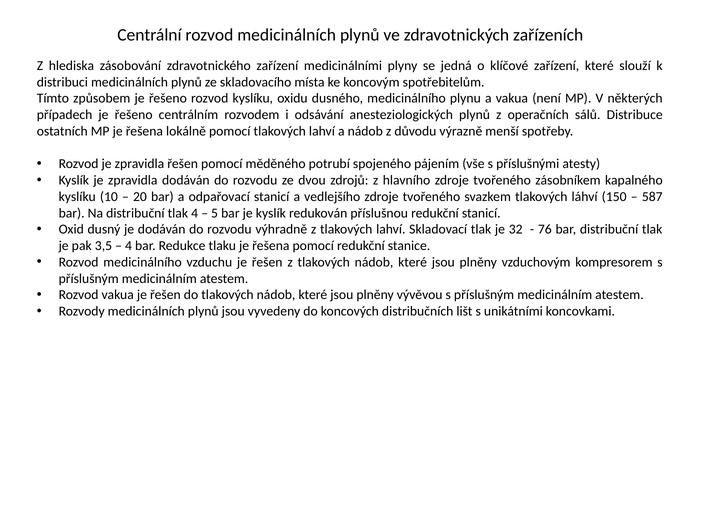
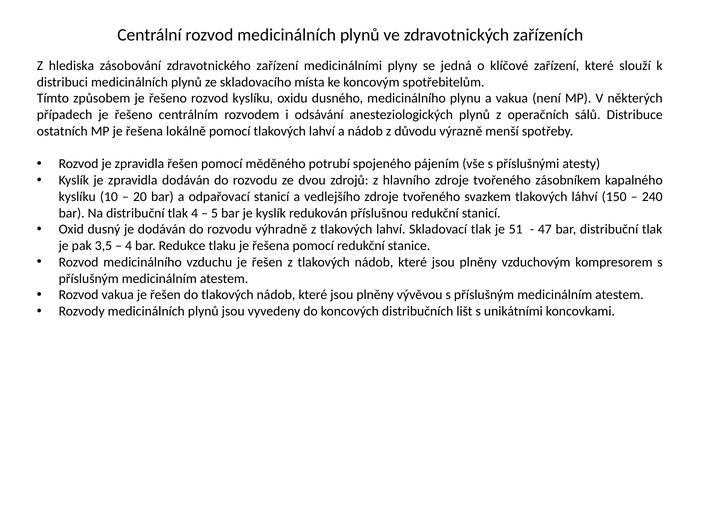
587: 587 -> 240 (652, 197)
32: 32 -> 51 (516, 229)
76: 76 -> 47 (545, 229)
